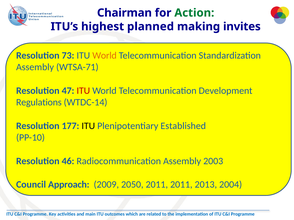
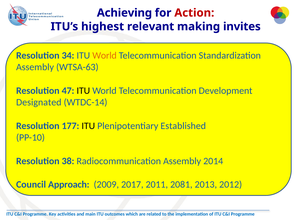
Chairman: Chairman -> Achieving (124, 13)
Action colour: green -> red (194, 13)
planned: planned -> relevant (151, 27)
73: 73 -> 34 (68, 56)
WTSA-71: WTSA-71 -> WTSA-63 (77, 67)
ITU colour: red -> black (83, 91)
Regulations: Regulations -> Designated (39, 103)
46: 46 -> 38 (68, 161)
2003: 2003 -> 2014 (213, 161)
2050: 2050 -> 2017 (132, 185)
2011 2011: 2011 -> 2081 (181, 185)
2004: 2004 -> 2012 (231, 185)
